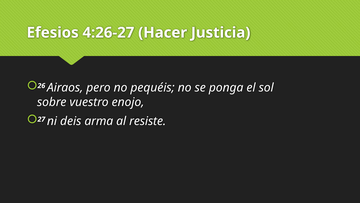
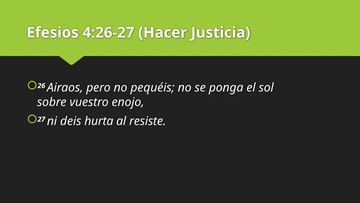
arma: arma -> hurta (99, 121)
